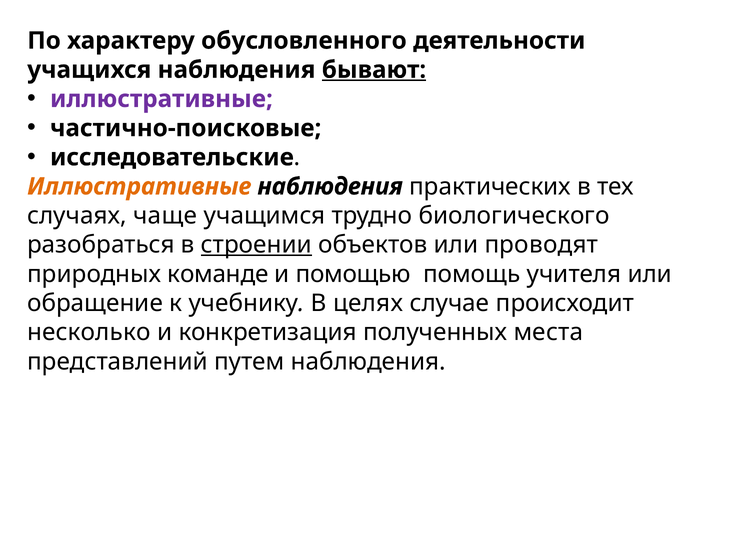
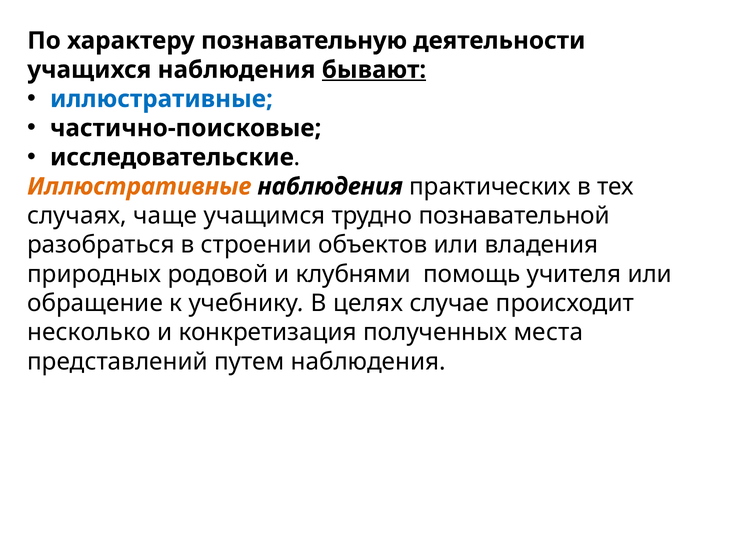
обусловленного: обусловленного -> познавательную (304, 41)
иллюстративные colour: purple -> blue (161, 99)
биологического: биологического -> познавательной (514, 216)
строении underline: present -> none (256, 245)
проводят: проводят -> владения (541, 245)
команде: команде -> родовой (218, 274)
помощью: помощью -> клубнями (353, 274)
